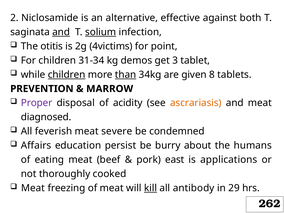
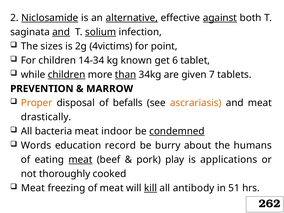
Niclosamide underline: none -> present (50, 18)
alternative underline: none -> present (132, 18)
against underline: none -> present (220, 18)
otitis: otitis -> sizes (52, 46)
31-34: 31-34 -> 14-34 (91, 60)
demos: demos -> known (136, 60)
3: 3 -> 6 (175, 60)
8: 8 -> 7 (212, 75)
Proper colour: purple -> orange (37, 103)
acidity: acidity -> befalls (128, 103)
diagnosed: diagnosed -> drastically (46, 117)
feverish: feverish -> bacteria (54, 131)
severe: severe -> indoor (117, 131)
condemned underline: none -> present (177, 131)
Affairs: Affairs -> Words (36, 145)
persist: persist -> record (120, 145)
meat underline: none -> present (80, 160)
east: east -> play (175, 160)
29: 29 -> 51 (234, 188)
